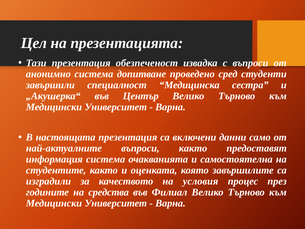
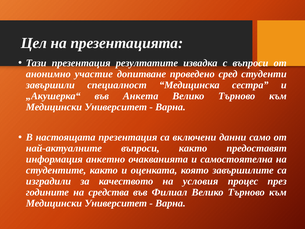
обезпеченост: обезпеченост -> резултатите (147, 63)
анонимно система: система -> участие (94, 74)
Център: Център -> Анкета (141, 96)
информация система: система -> анкетно (106, 159)
